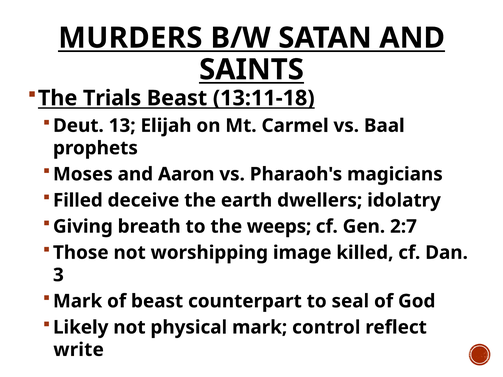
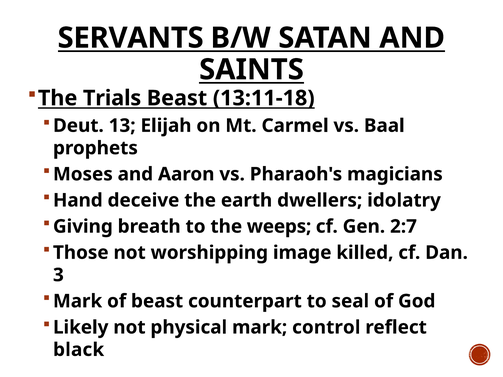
MURDERS: MURDERS -> SERVANTS (131, 38)
Filled: Filled -> Hand (78, 200)
write: write -> black (79, 350)
